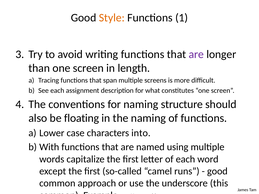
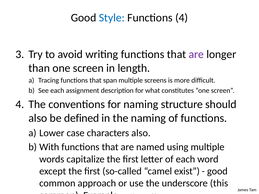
Style colour: orange -> blue (112, 18)
Functions 1: 1 -> 4 (182, 18)
floating: floating -> defined (82, 118)
characters into: into -> also (141, 133)
runs: runs -> exist (187, 171)
